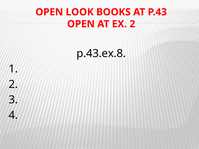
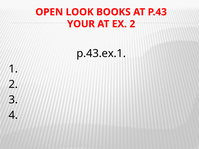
OPEN: OPEN -> YOUR (81, 24)
p.43.ex.8: p.43.ex.8 -> p.43.ex.1 (101, 53)
